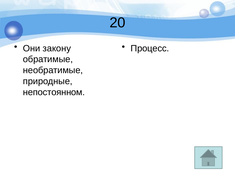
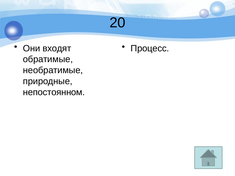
закону: закону -> входят (57, 48)
